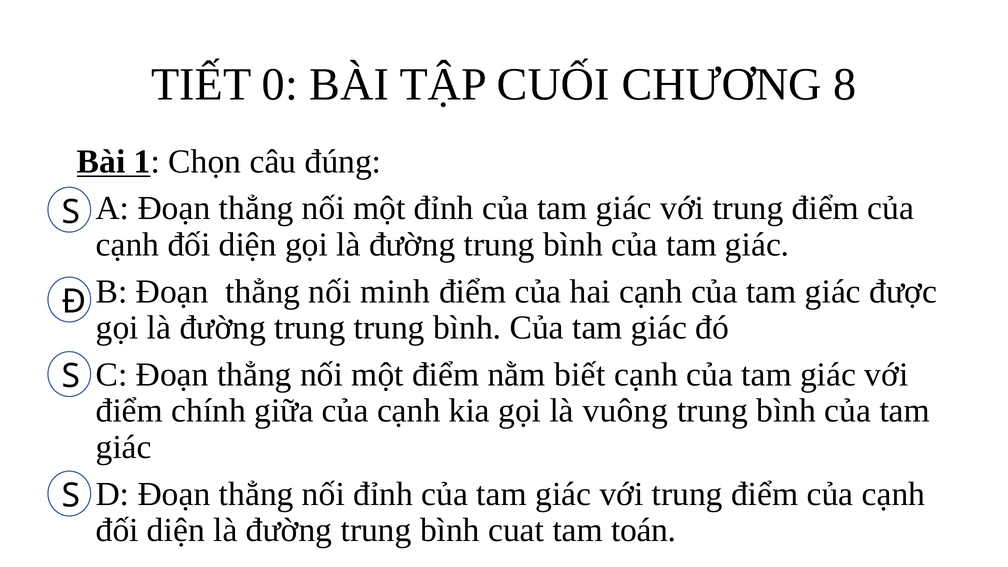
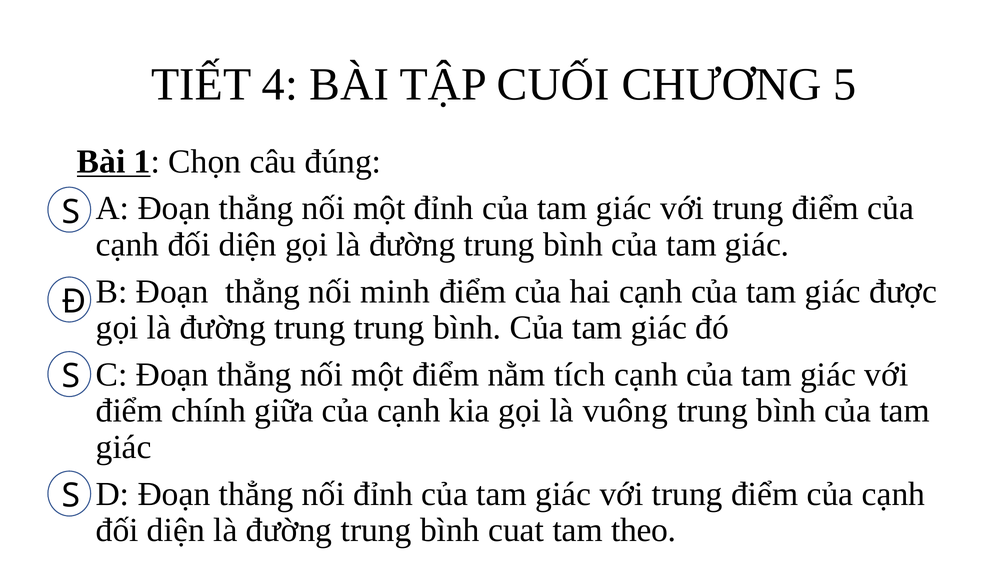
0: 0 -> 4 (280, 85)
8: 8 -> 5 (845, 85)
biết: biết -> tích (580, 375)
toán: toán -> theo (644, 530)
